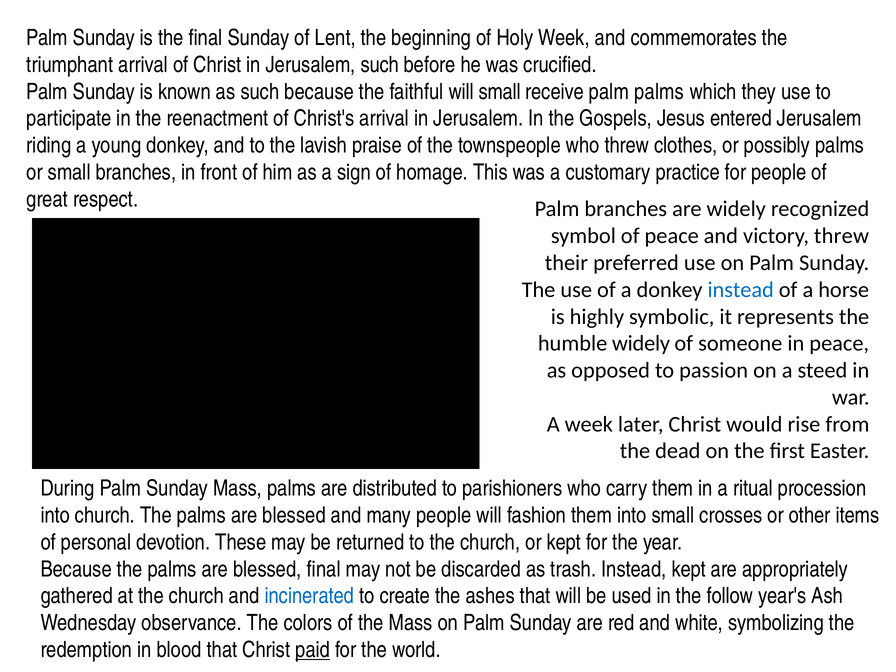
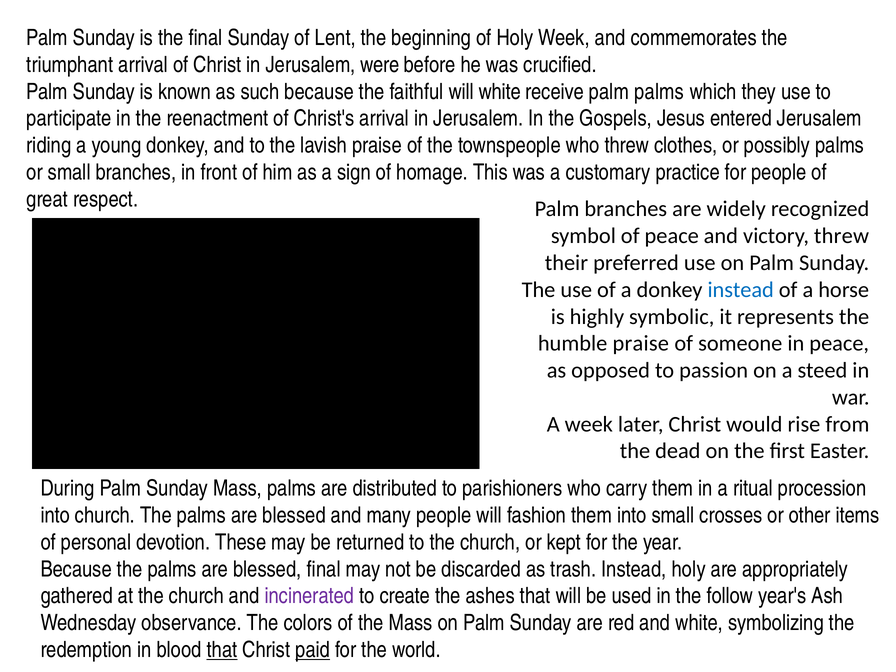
Jerusalem such: such -> were (380, 65)
will small: small -> white (500, 92)
humble widely: widely -> praise (641, 343)
Instead kept: kept -> holy (689, 569)
incinerated colour: blue -> purple (309, 596)
that underline: none -> present (222, 650)
